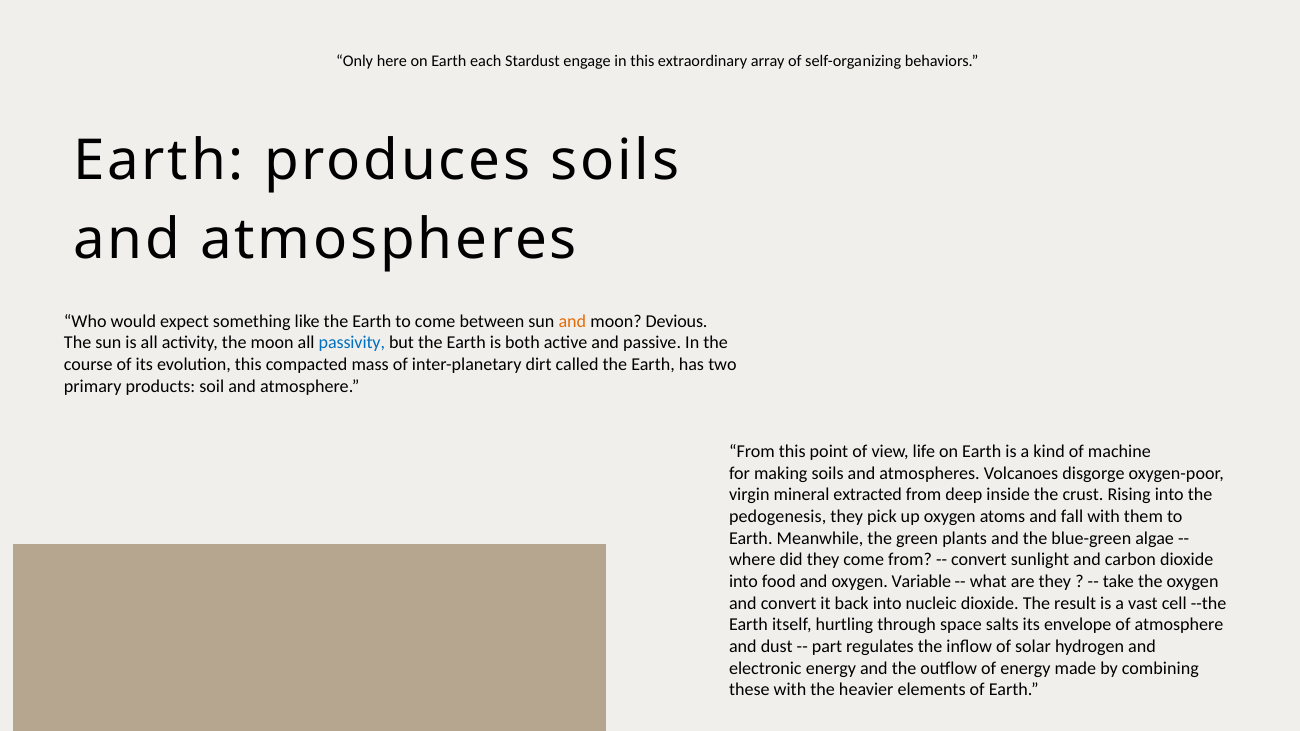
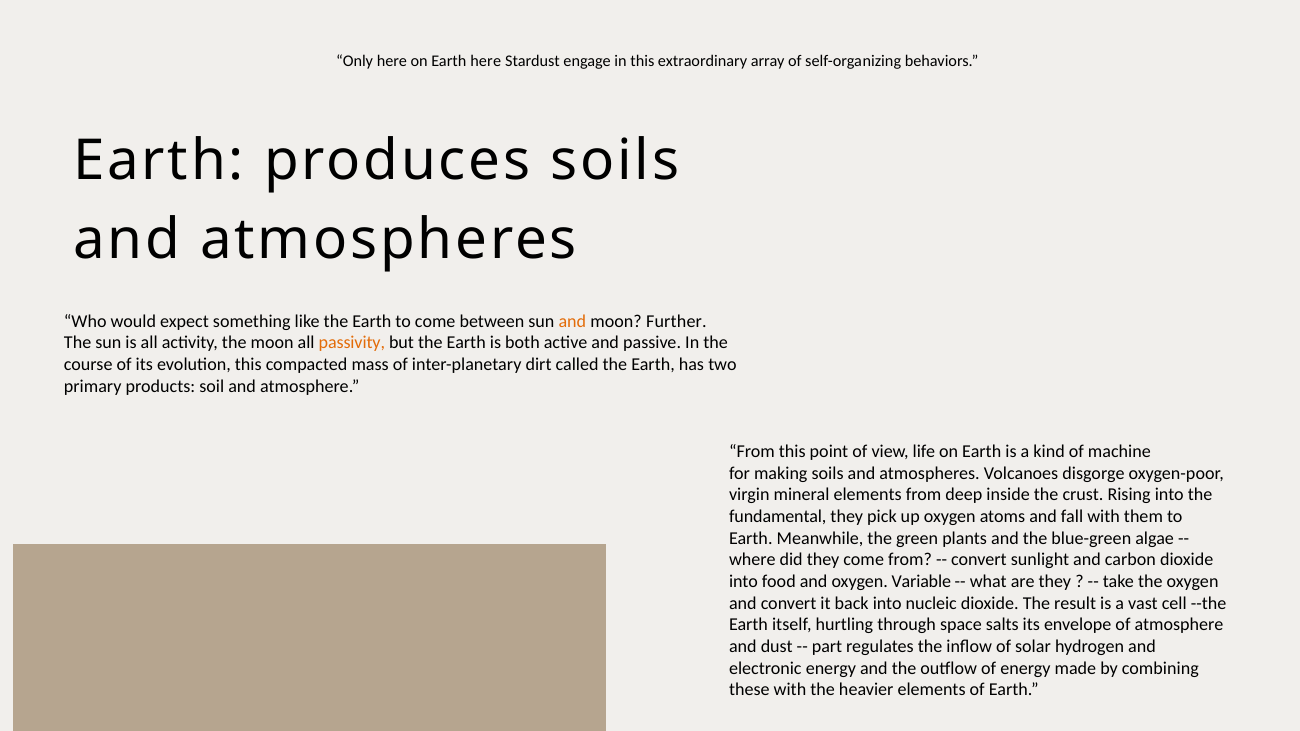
Earth each: each -> here (486, 61)
Devious: Devious -> Further (676, 321)
passivity colour: blue -> orange (352, 343)
mineral extracted: extracted -> elements (868, 495)
pedogenesis: pedogenesis -> fundamental (778, 517)
